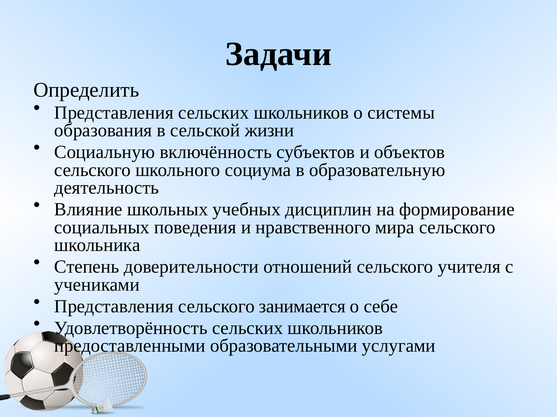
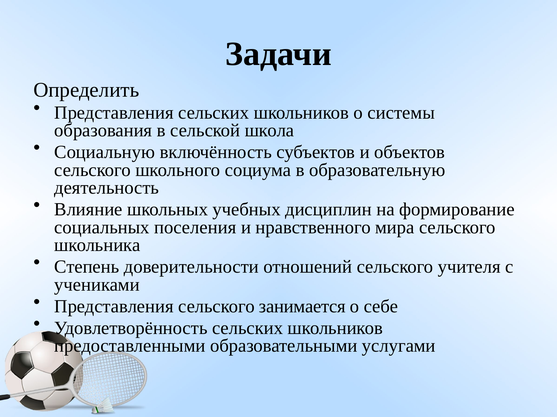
жизни: жизни -> школа (269, 131)
поведения: поведения -> поселения (195, 228)
